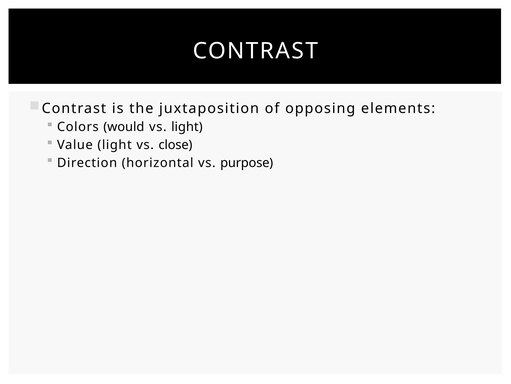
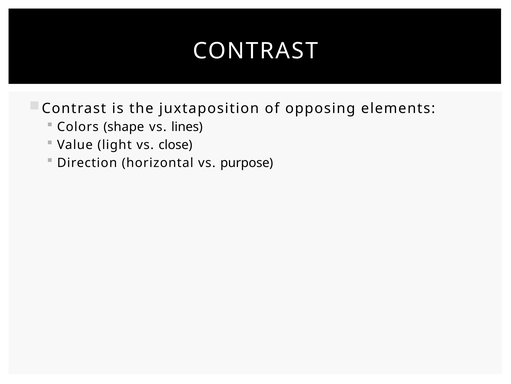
would: would -> shape (124, 127)
vs light: light -> lines (187, 127)
